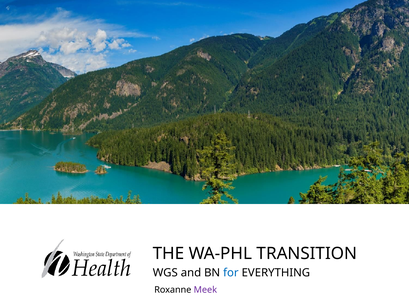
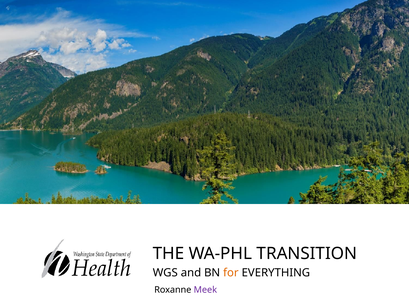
for colour: blue -> orange (231, 273)
